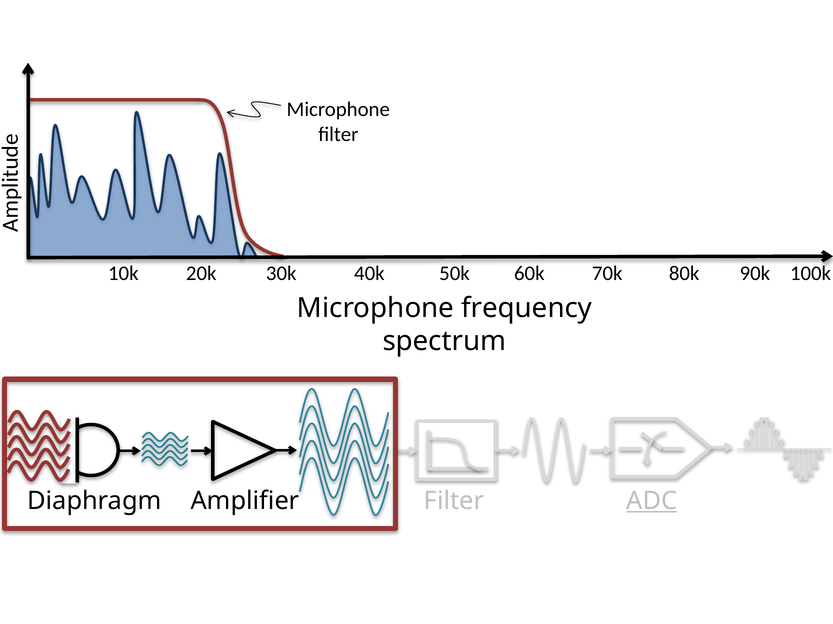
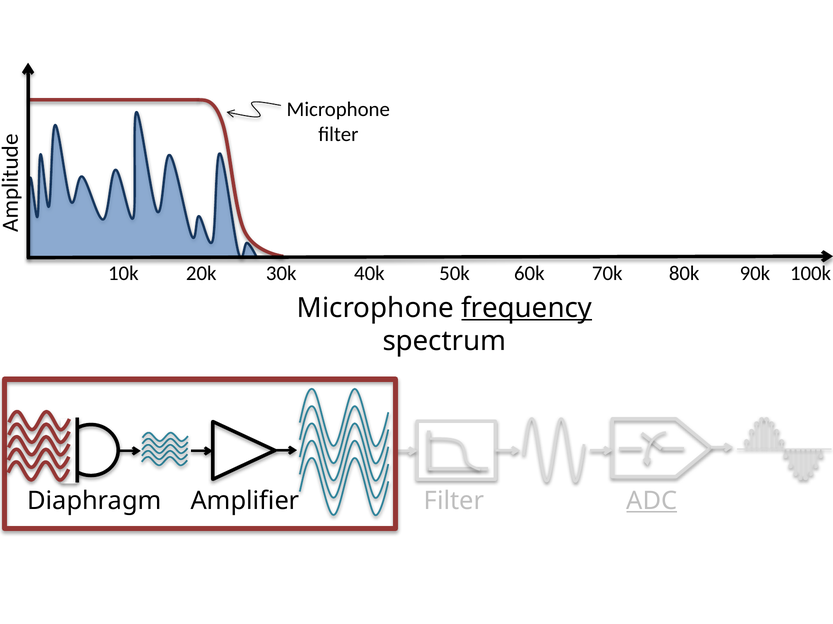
frequency underline: none -> present (527, 308)
